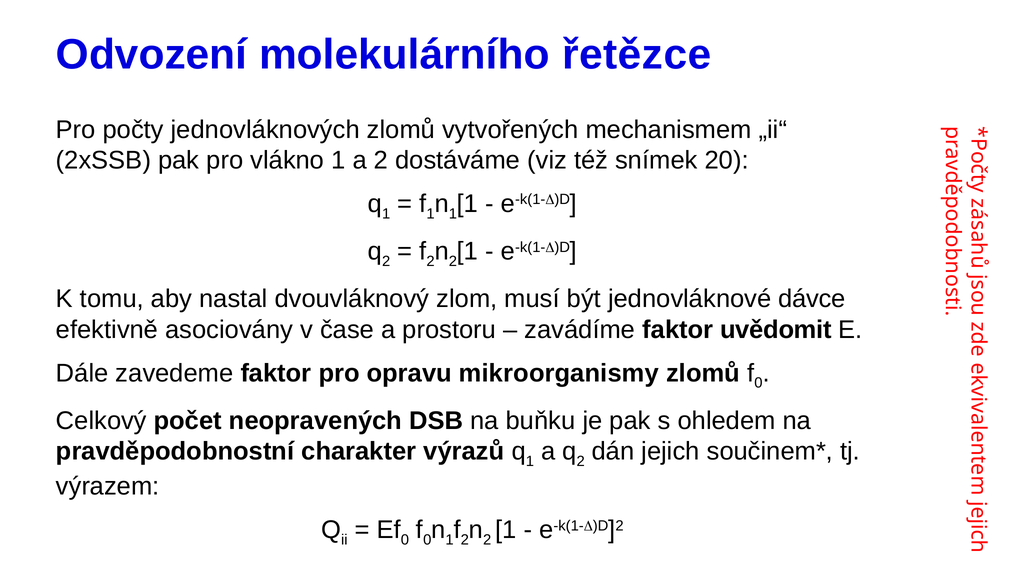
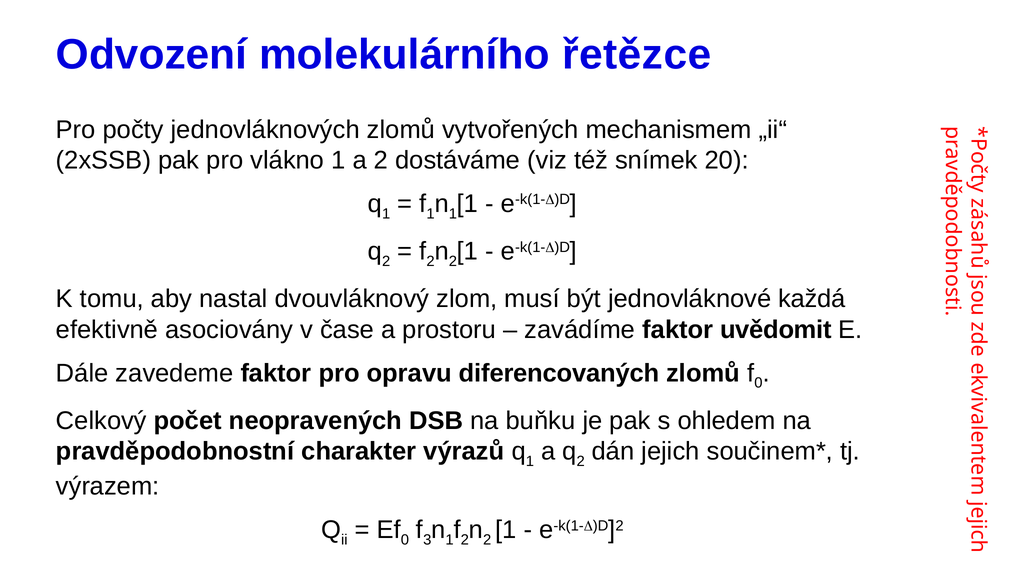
dávce: dávce -> každá (812, 299)
mikroorganismy: mikroorganismy -> diferencovaných (559, 373)
0: 0 -> 3 (427, 540)
